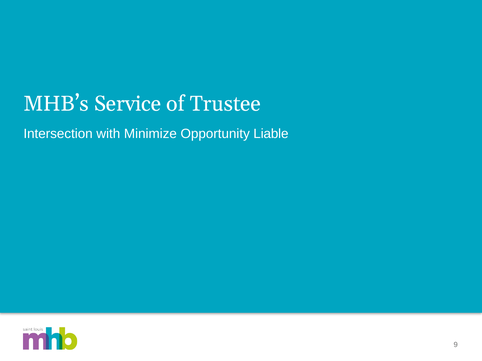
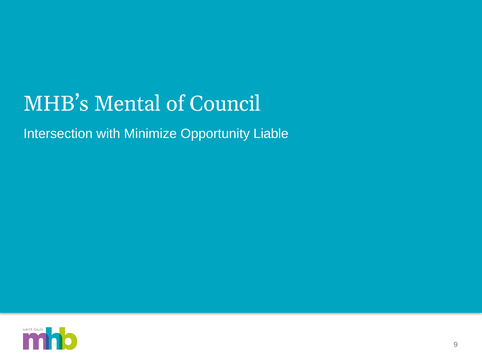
Service: Service -> Mental (128, 104)
Trustee: Trustee -> Council (225, 104)
